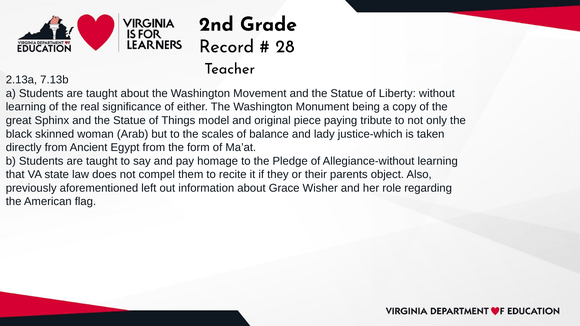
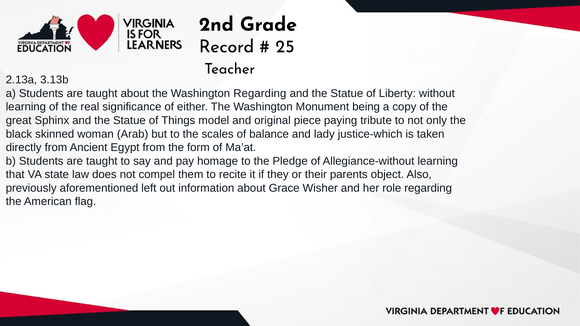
28: 28 -> 25 (285, 46)
7.13b: 7.13b -> 3.13b (54, 80)
Washington Movement: Movement -> Regarding (260, 93)
